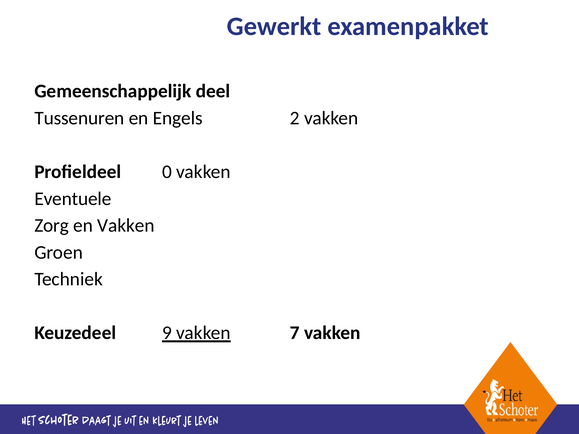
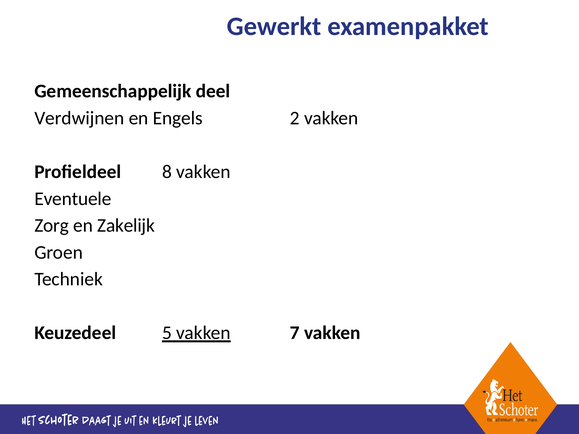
Tussenuren: Tussenuren -> Verdwijnen (79, 118)
0: 0 -> 8 (167, 172)
en Vakken: Vakken -> Zakelijk (126, 226)
9: 9 -> 5 (167, 333)
